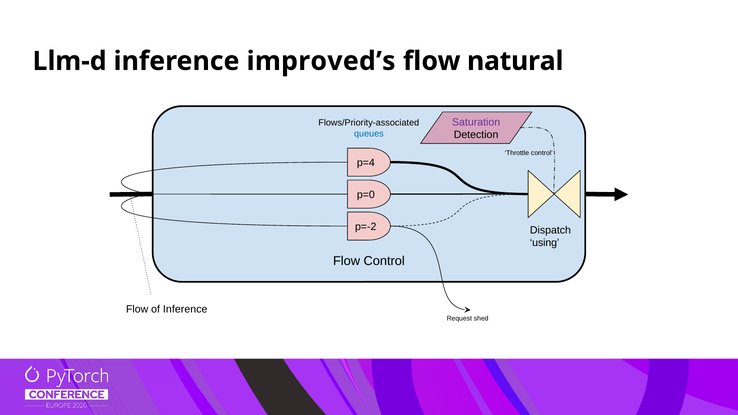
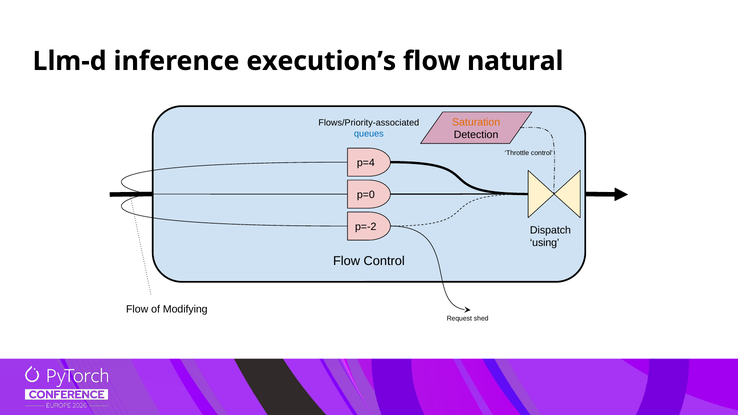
improved’s: improved’s -> execution’s (321, 61)
Saturation colour: purple -> orange (476, 122)
of Inference: Inference -> Modifying (185, 309)
